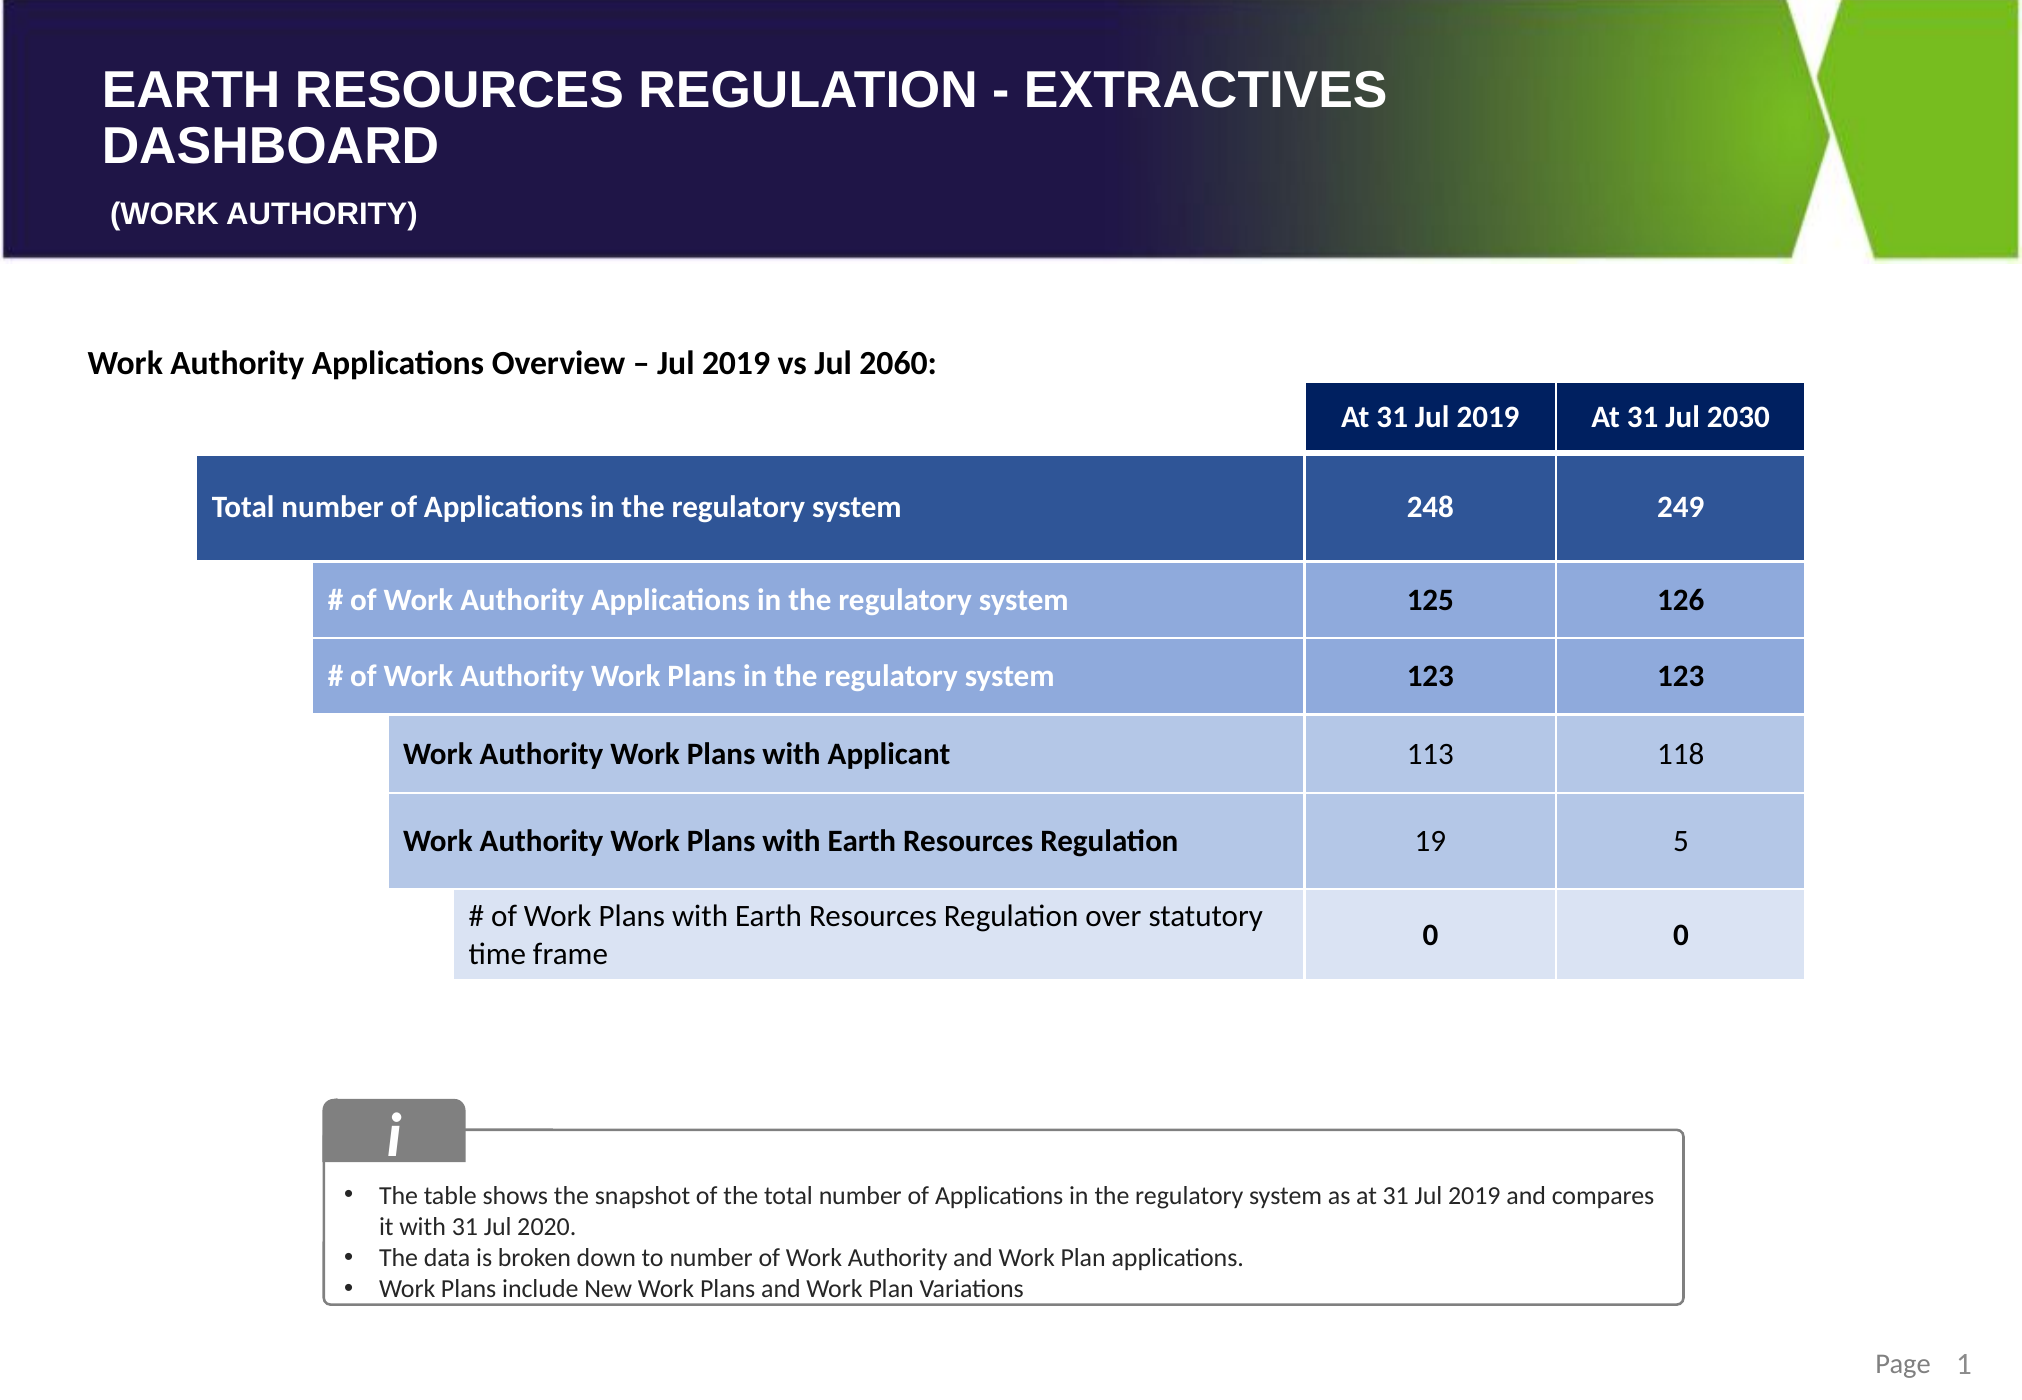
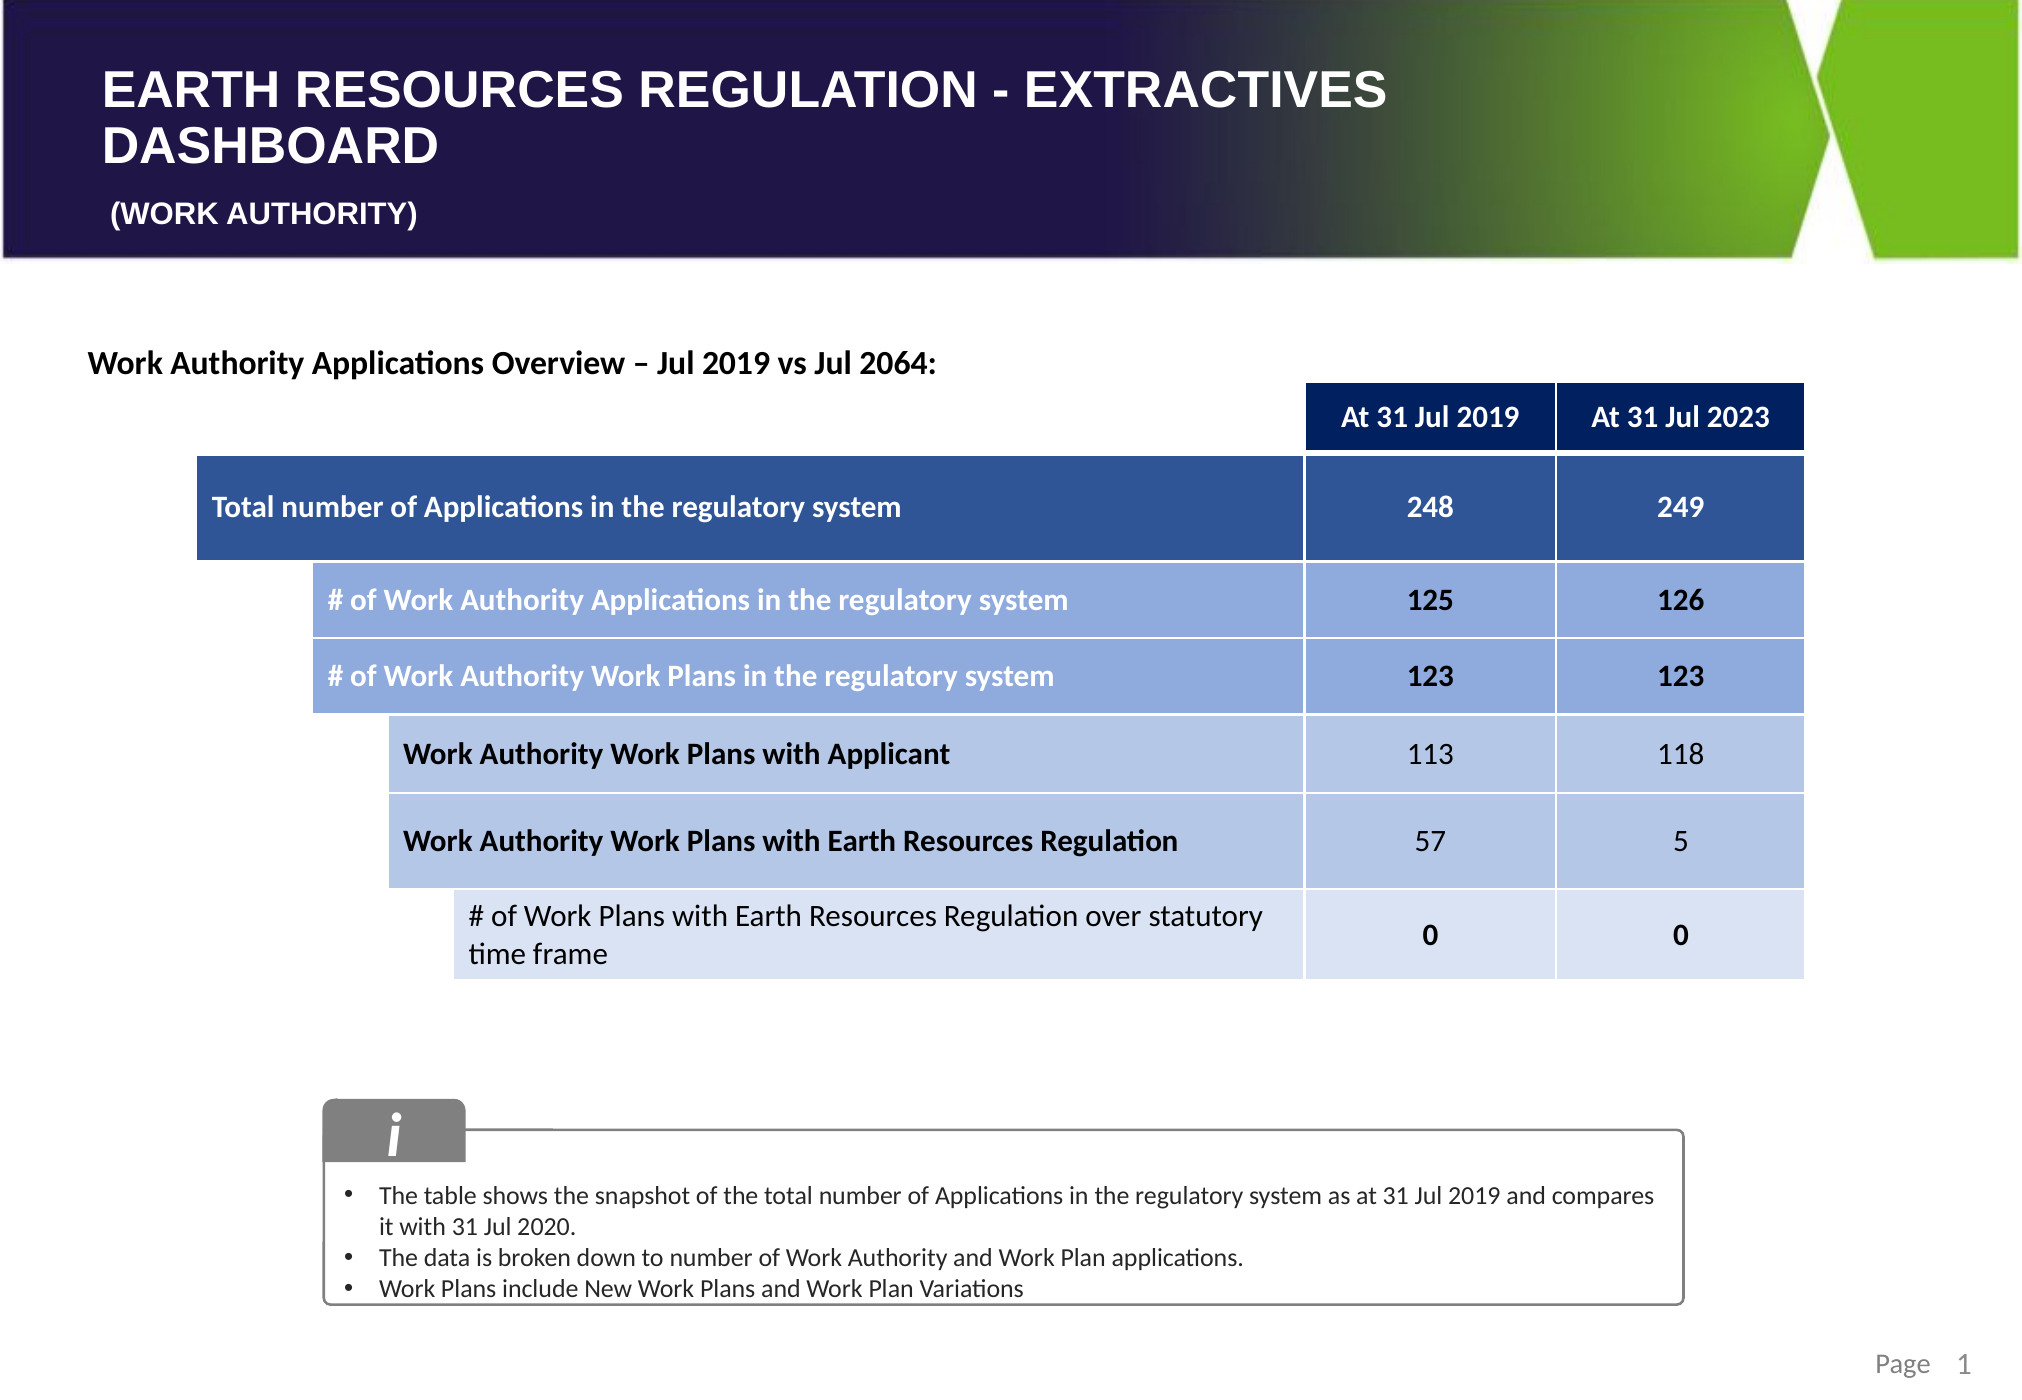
2060: 2060 -> 2064 (898, 363)
2030: 2030 -> 2023 (1738, 417)
19: 19 -> 57 (1430, 841)
